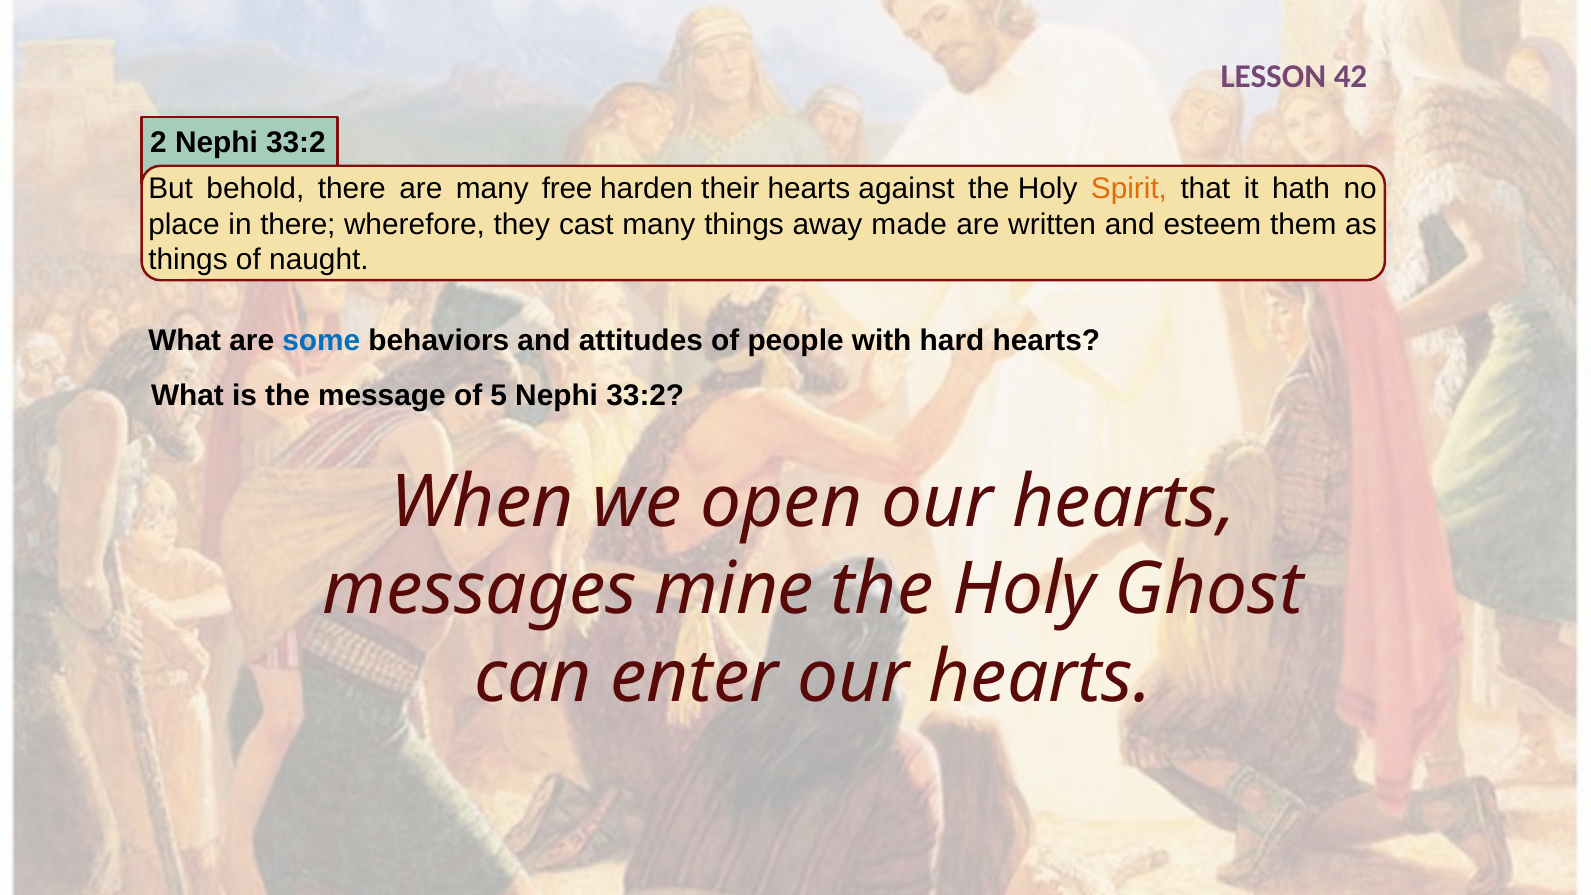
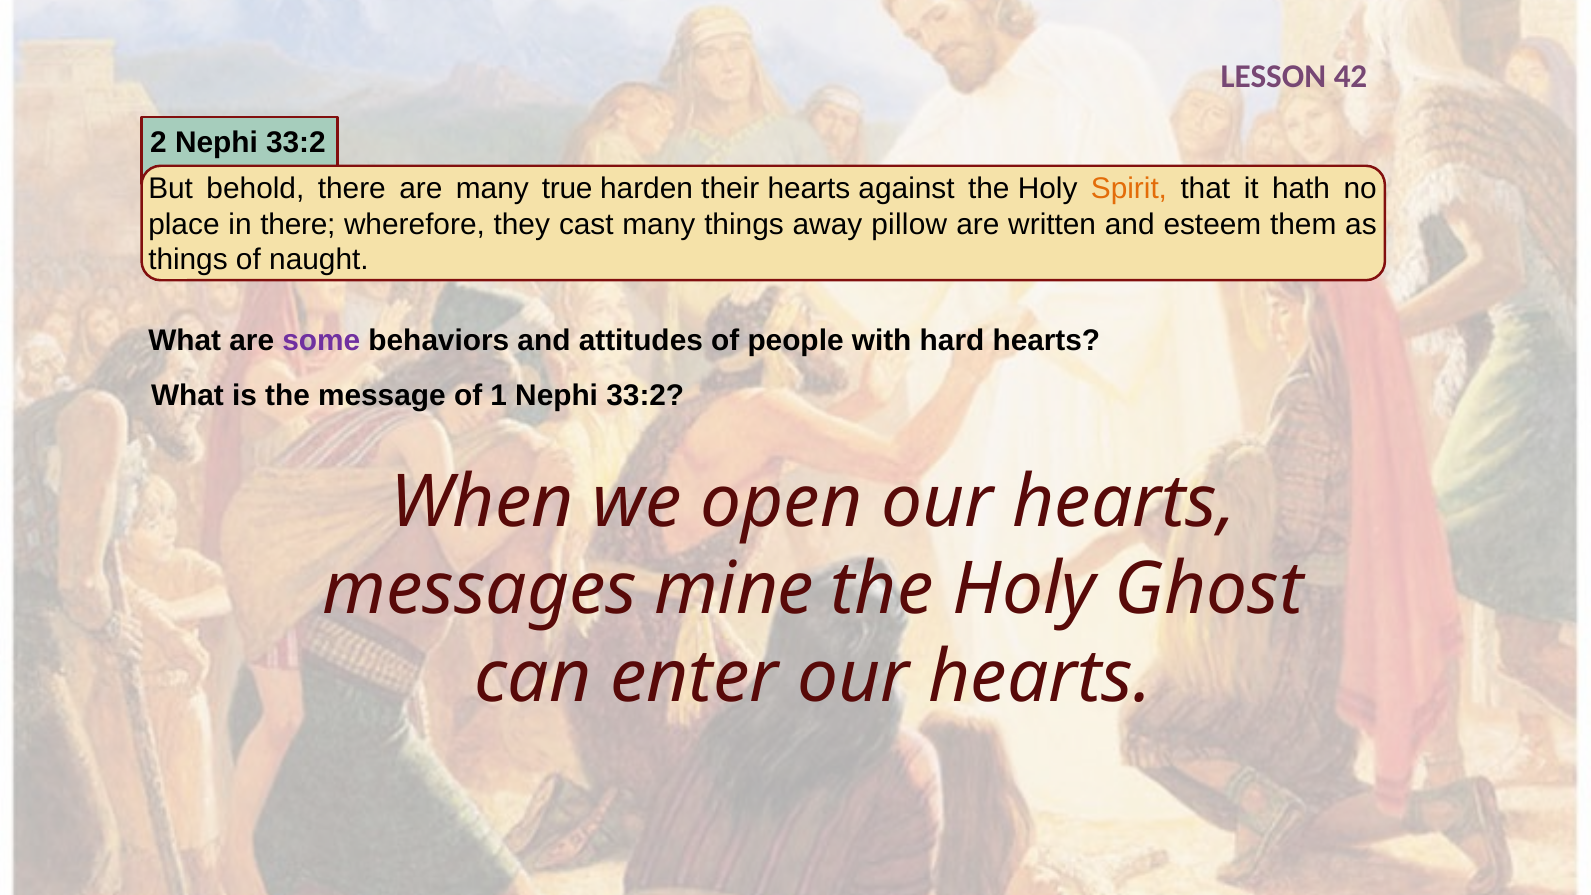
free: free -> true (567, 188)
made: made -> pillow (909, 224)
some colour: blue -> purple (321, 340)
5: 5 -> 1 (499, 395)
